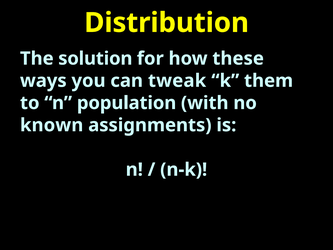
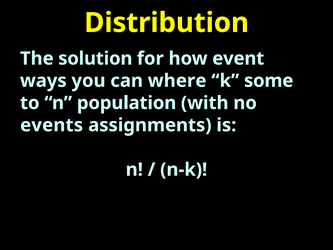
these: these -> event (238, 58)
tweak: tweak -> where (177, 81)
them: them -> some (269, 81)
known: known -> events (52, 125)
